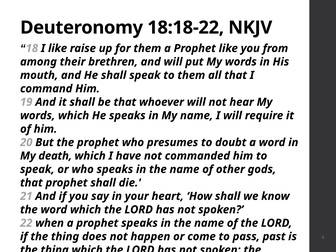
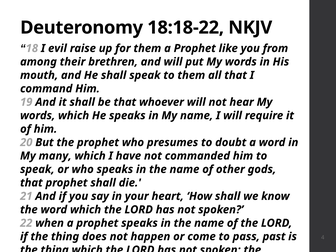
I like: like -> evil (57, 48)
death: death -> many (55, 156)
